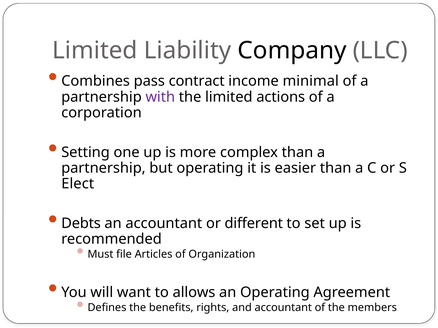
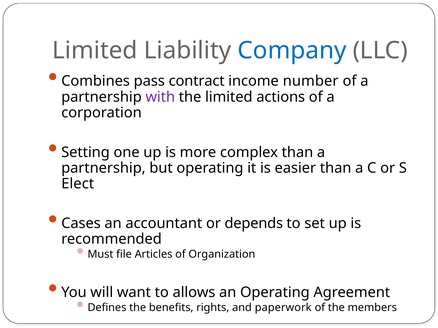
Company colour: black -> blue (292, 51)
minimal: minimal -> number (311, 81)
Debts: Debts -> Cases (81, 224)
different: different -> depends (254, 224)
and accountant: accountant -> paperwork (283, 308)
